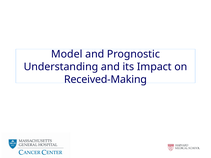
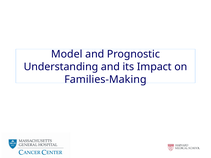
Received-Making: Received-Making -> Families-Making (105, 80)
